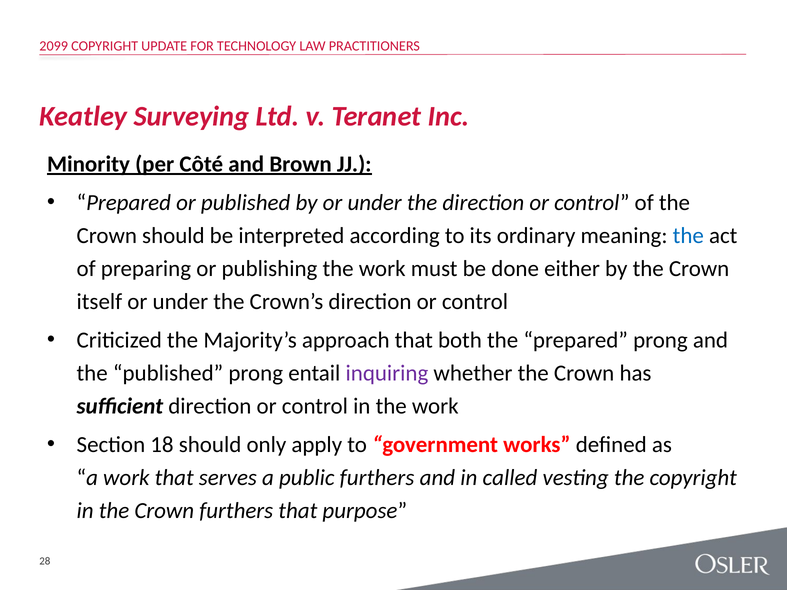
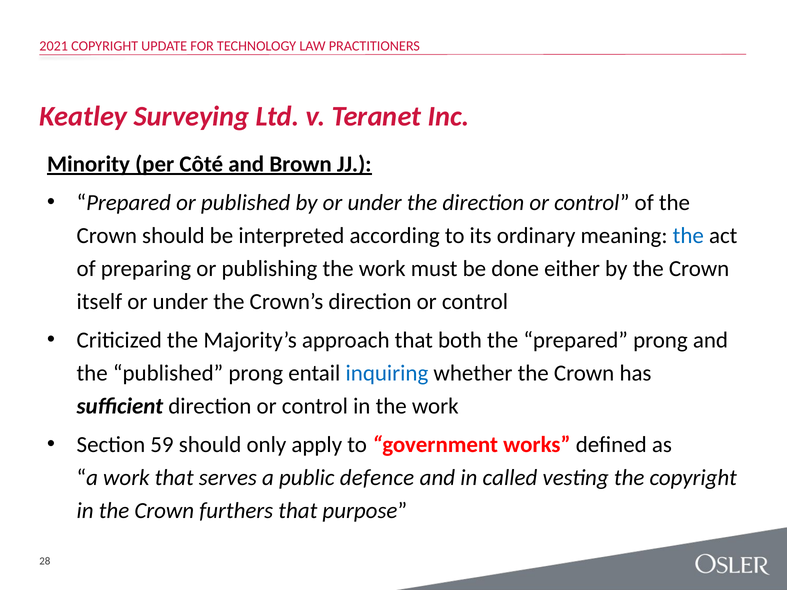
2099: 2099 -> 2021 (54, 46)
inquiring colour: purple -> blue (387, 373)
18: 18 -> 59 (162, 445)
public furthers: furthers -> defence (377, 478)
